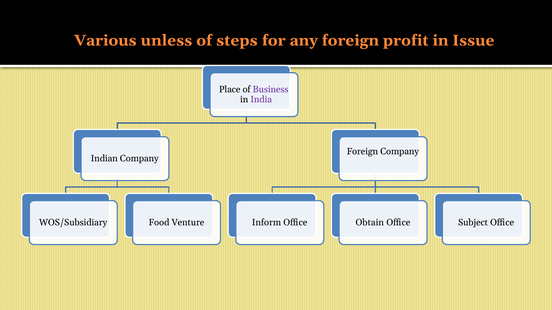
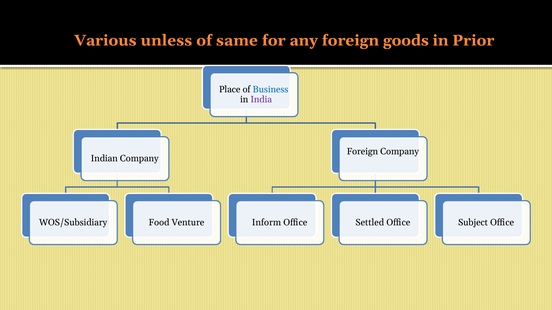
steps: steps -> same (237, 41)
profit: profit -> goods (406, 41)
Issue: Issue -> Prior (473, 41)
Business colour: purple -> blue (271, 90)
Obtain: Obtain -> Settled (370, 223)
